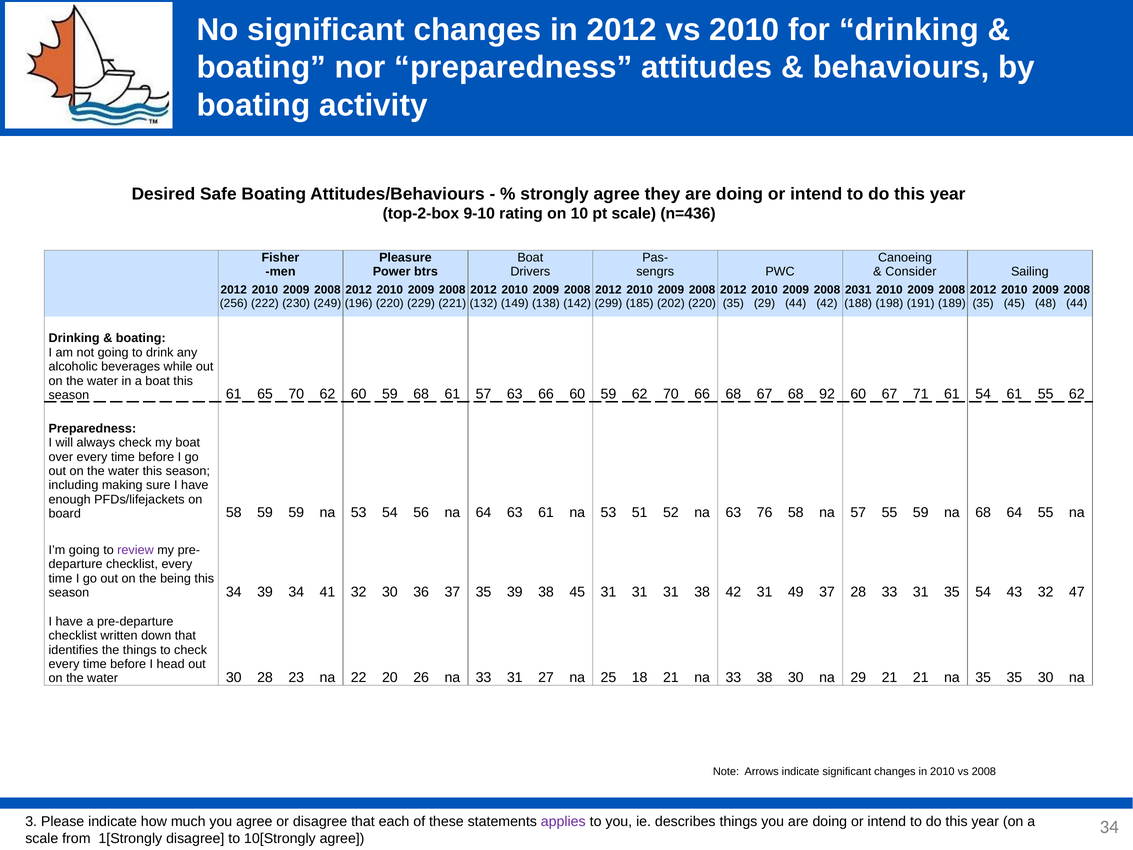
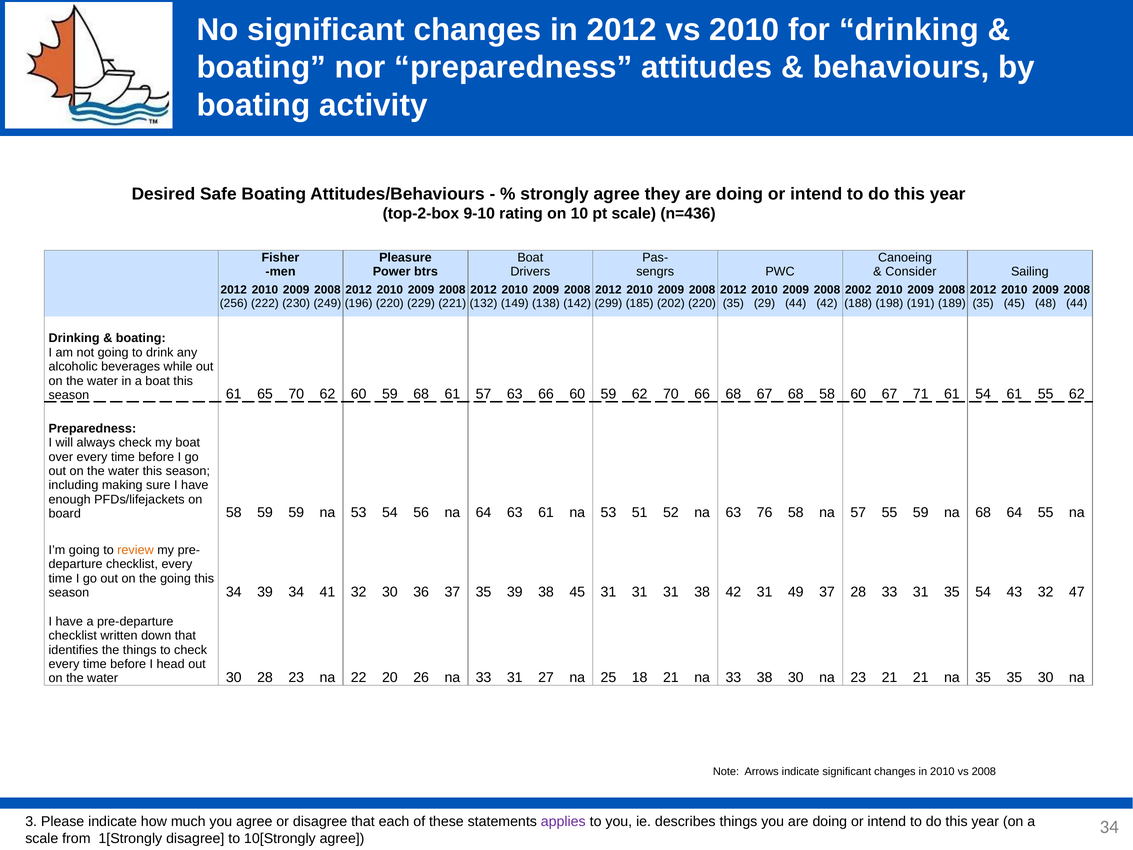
2031: 2031 -> 2002 (858, 290)
68 92: 92 -> 58 (827, 394)
review colour: purple -> orange (135, 550)
the being: being -> going (176, 578)
na 29: 29 -> 23 (858, 677)
